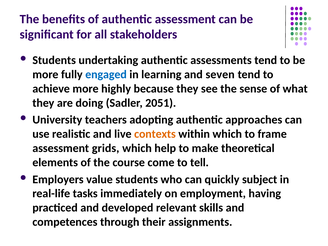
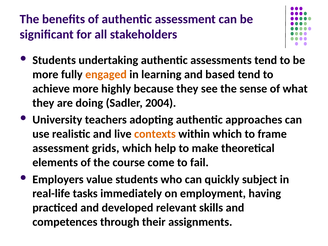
engaged colour: blue -> orange (106, 74)
seven: seven -> based (220, 74)
2051: 2051 -> 2004 (161, 103)
tell: tell -> fail (199, 162)
